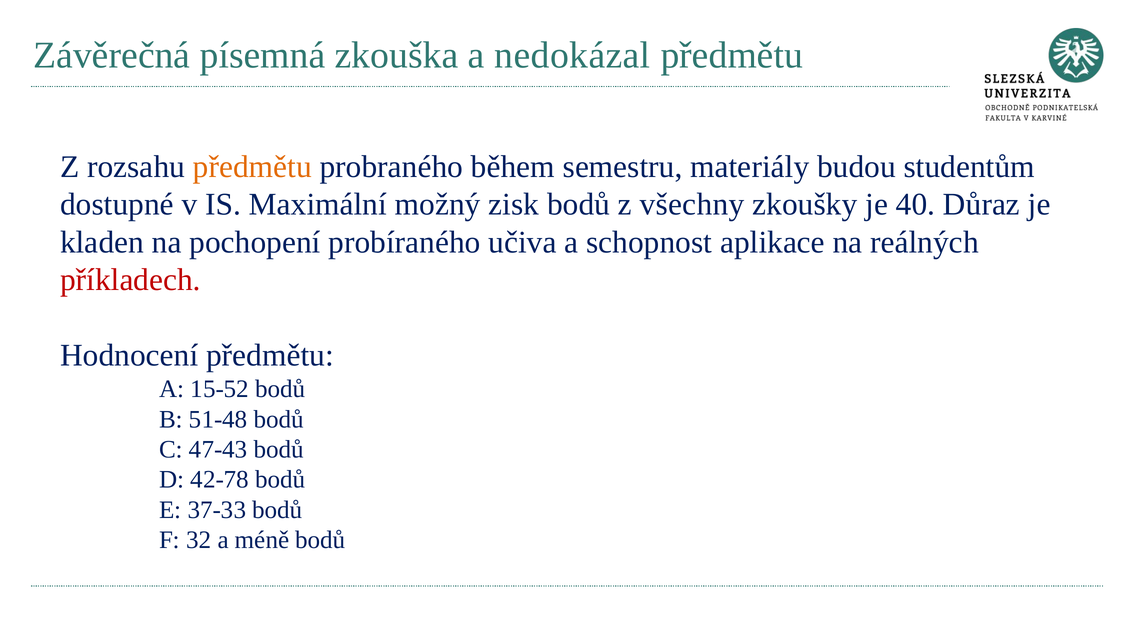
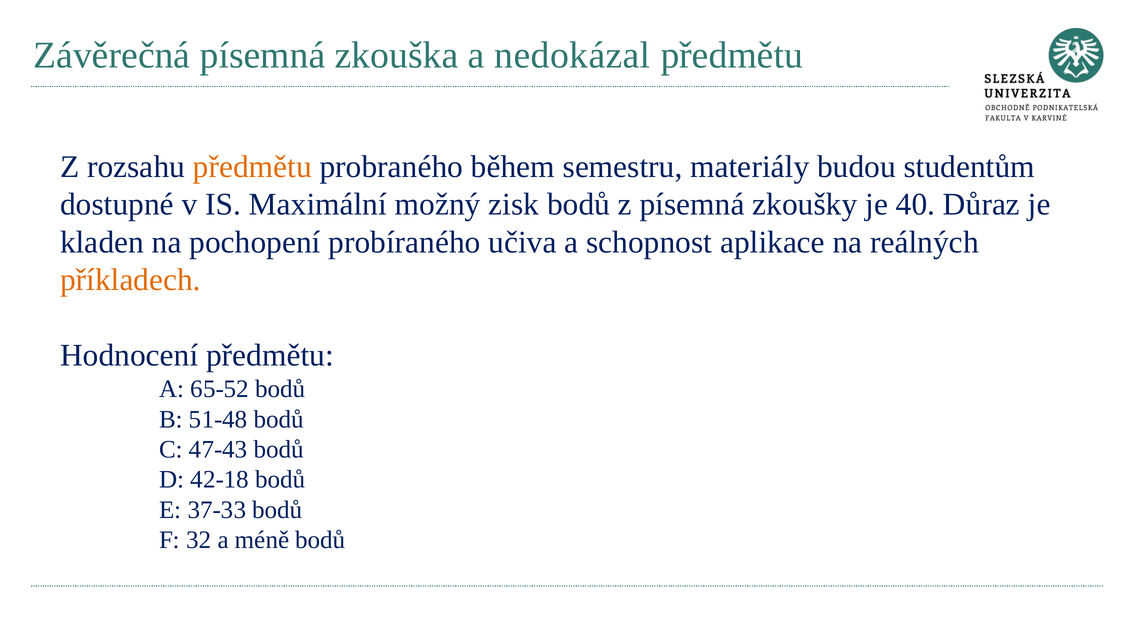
z všechny: všechny -> písemná (692, 204)
příkladech colour: red -> orange (130, 280)
15-52: 15-52 -> 65-52 (220, 389)
42-78: 42-78 -> 42-18 (220, 479)
